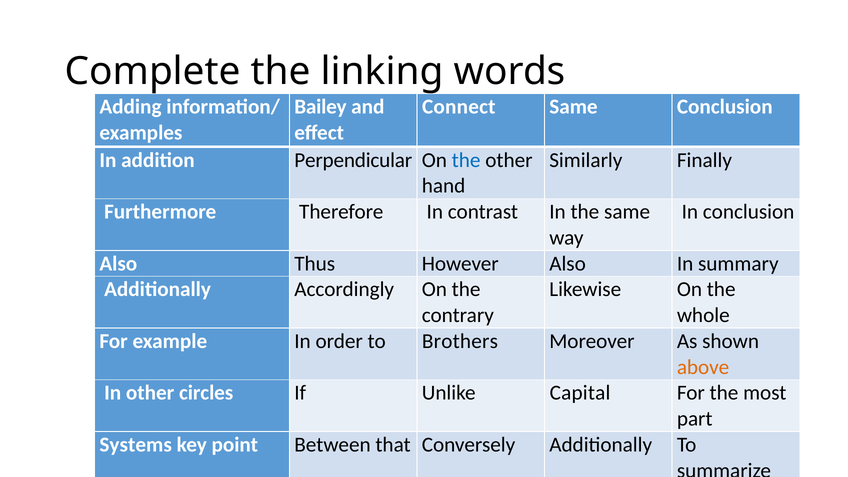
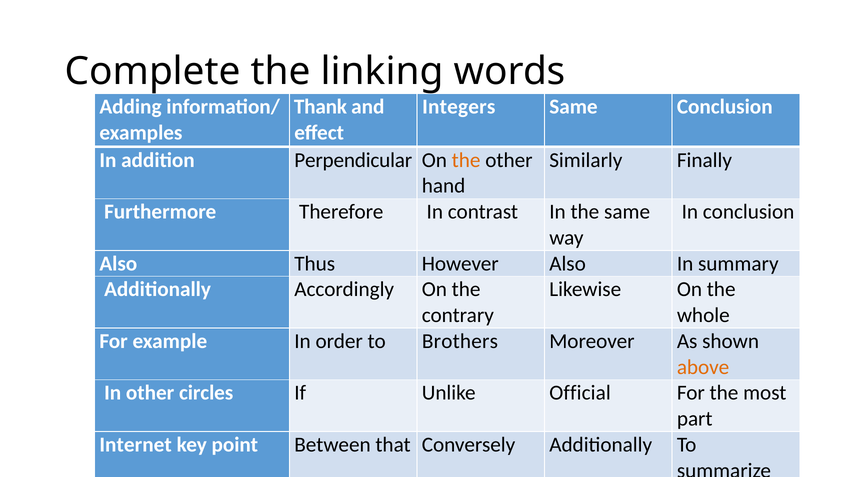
Bailey: Bailey -> Thank (320, 107)
Connect: Connect -> Integers (459, 107)
the colour: blue -> orange (466, 160)
Capital: Capital -> Official (580, 393)
Systems: Systems -> Internet (136, 445)
